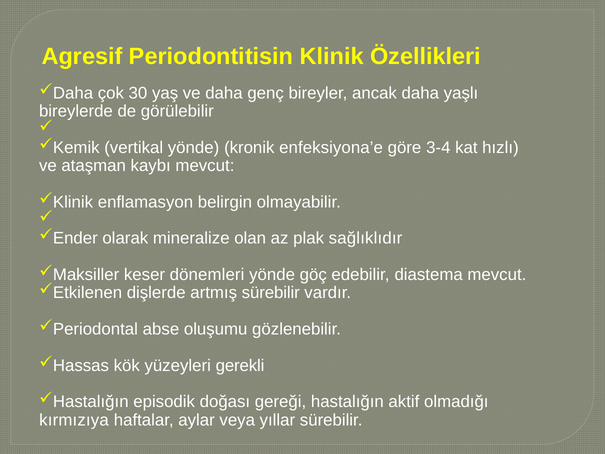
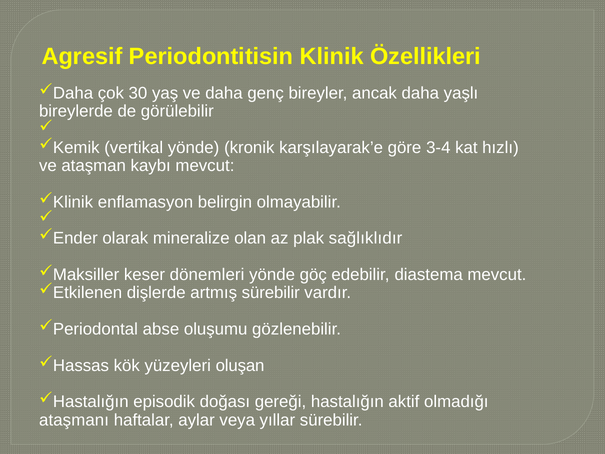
enfeksiyona’e: enfeksiyona’e -> karşılayarak’e (331, 147)
gerekli: gerekli -> oluşan (240, 365)
kırmızıya: kırmızıya -> ataşmanı (74, 420)
